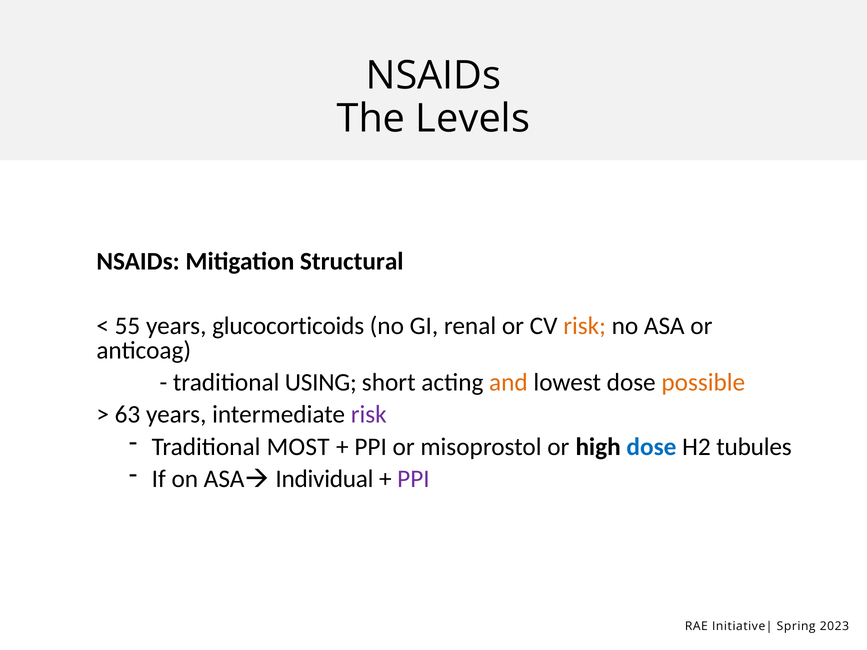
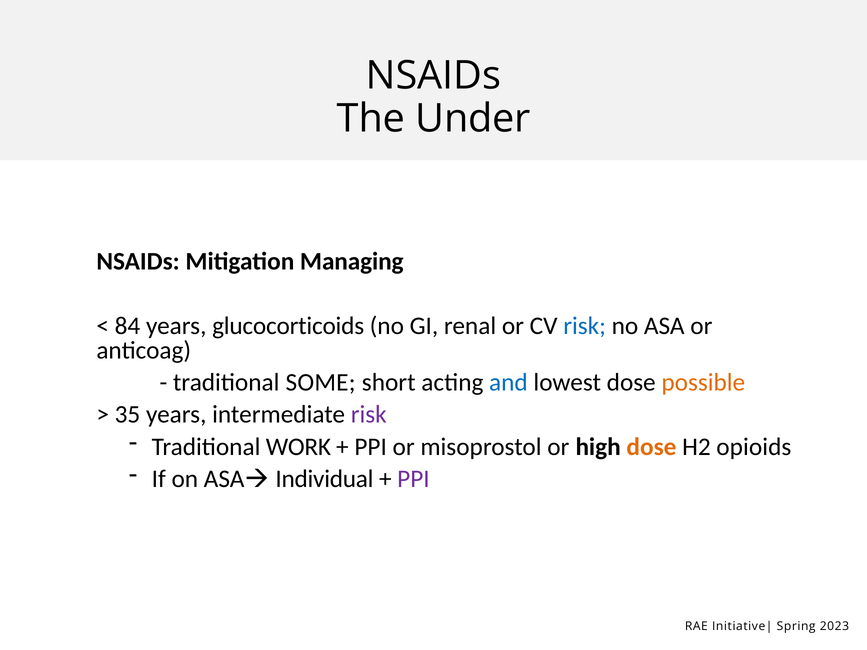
Levels: Levels -> Under (473, 119)
Structural: Structural -> Managing (352, 261)
55: 55 -> 84 (127, 326)
risk colour: orange -> blue (585, 326)
USING: USING -> SOME (321, 383)
and colour: orange -> blue (508, 383)
63: 63 -> 35 (127, 415)
MOST: MOST -> WORK (298, 447)
dose colour: blue -> orange (651, 447)
tubules: tubules -> opioids (754, 447)
